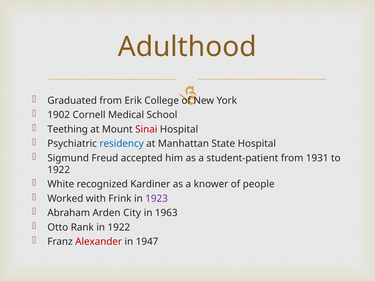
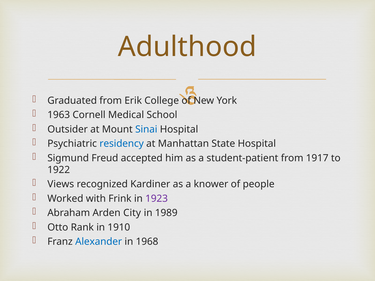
1902: 1902 -> 1963 (59, 115)
Teething: Teething -> Outsider (68, 129)
Sinai colour: red -> blue (146, 129)
1931: 1931 -> 1917 (317, 158)
White: White -> Views (61, 184)
1963: 1963 -> 1989 (166, 213)
in 1922: 1922 -> 1910 (119, 227)
Alexander colour: red -> blue (99, 242)
1947: 1947 -> 1968 (147, 242)
